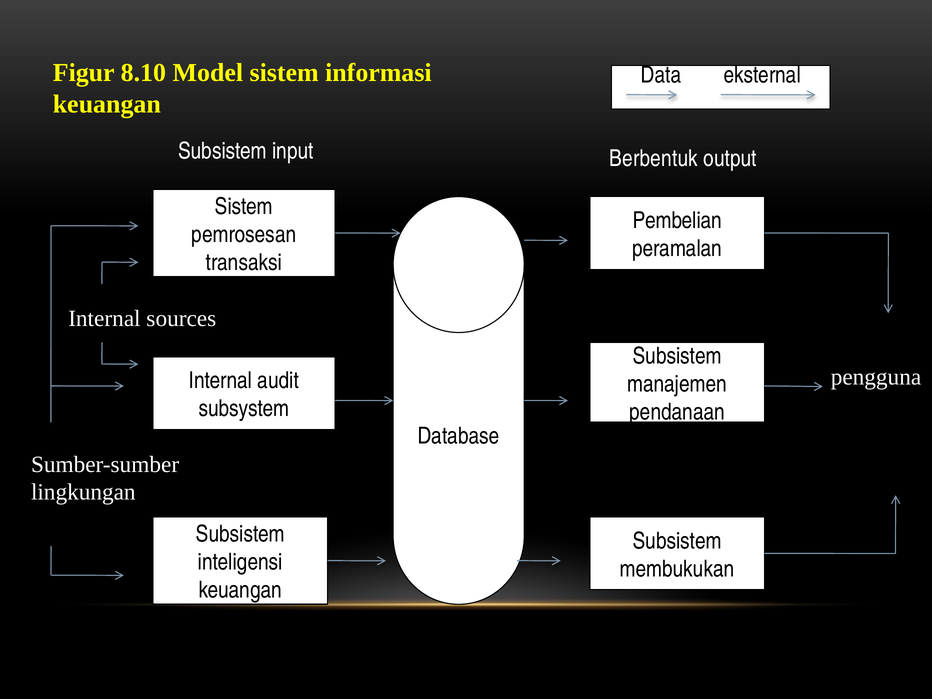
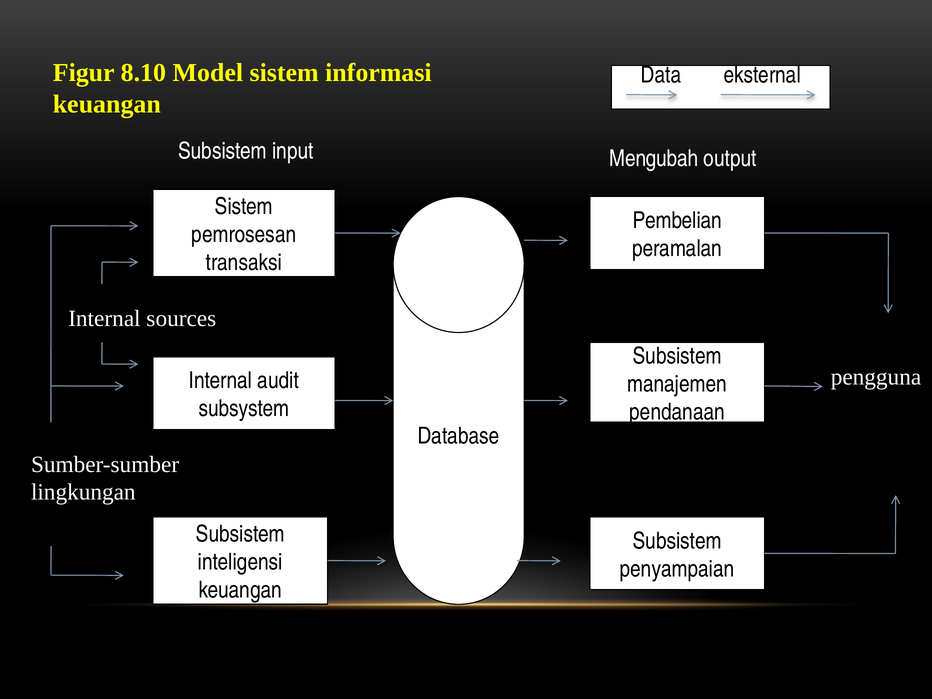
Berbentuk: Berbentuk -> Mengubah (654, 158)
membukukan: membukukan -> penyampaian (677, 569)
